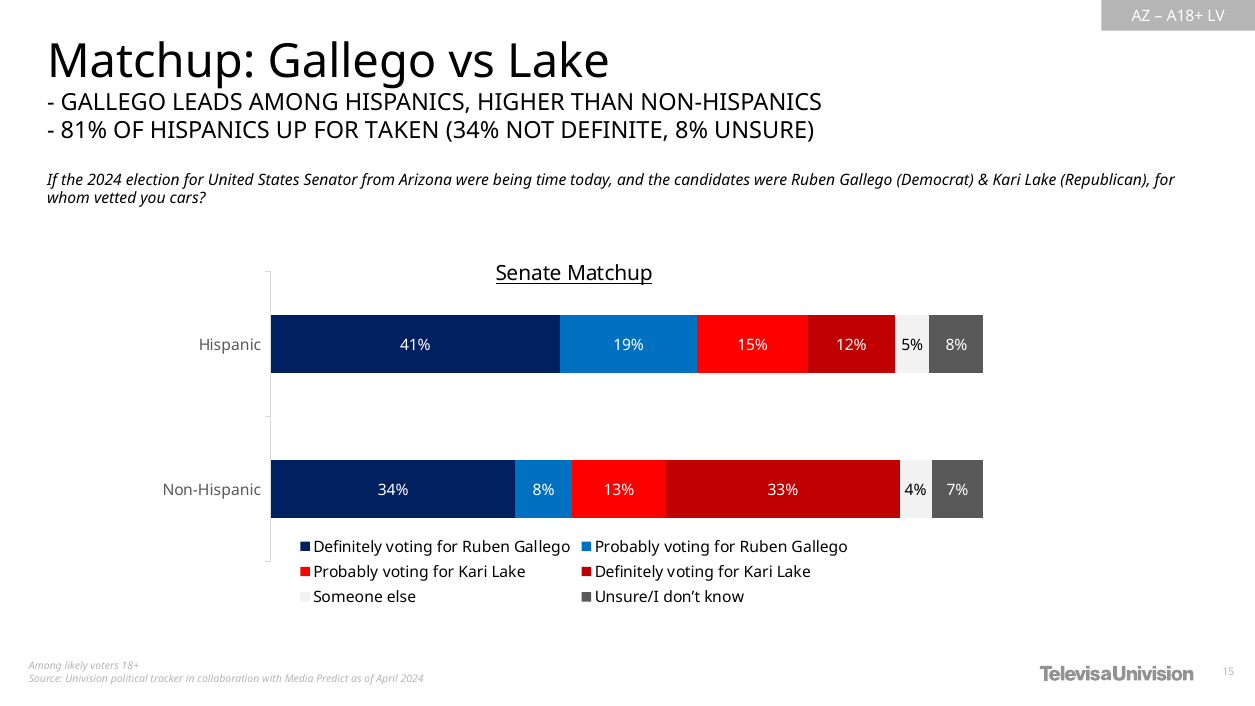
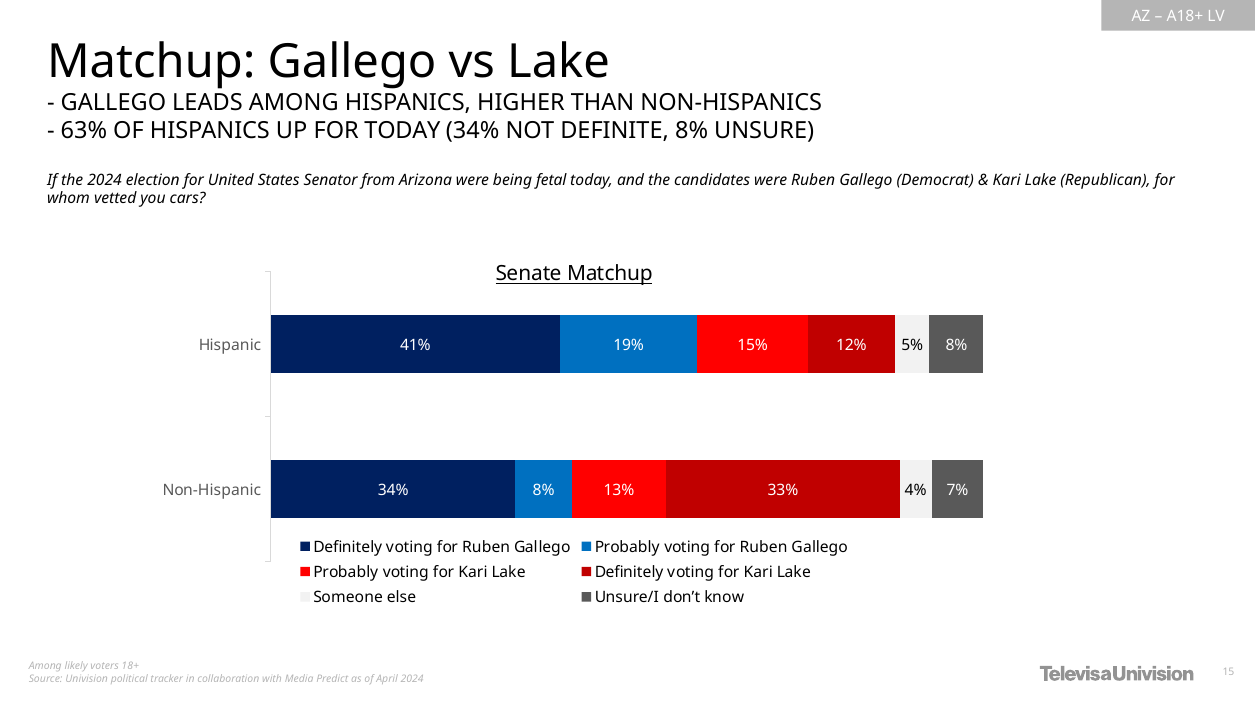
81%: 81% -> 63% (84, 131)
FOR TAKEN: TAKEN -> TODAY (402, 131)
time: time -> fetal (551, 180)
